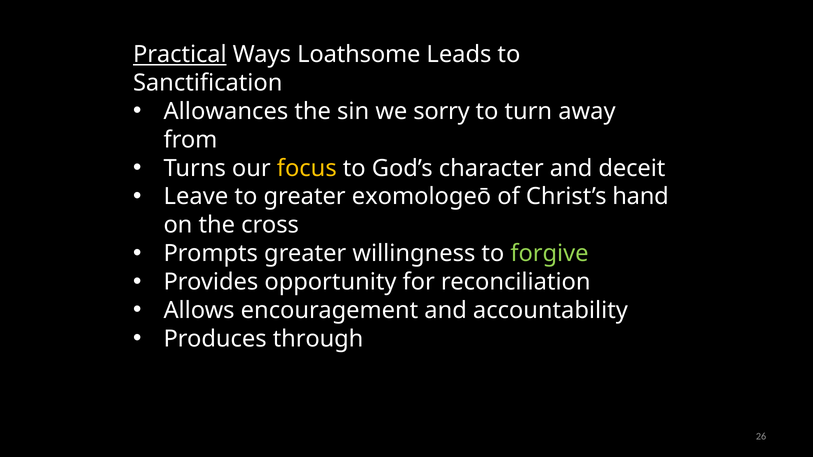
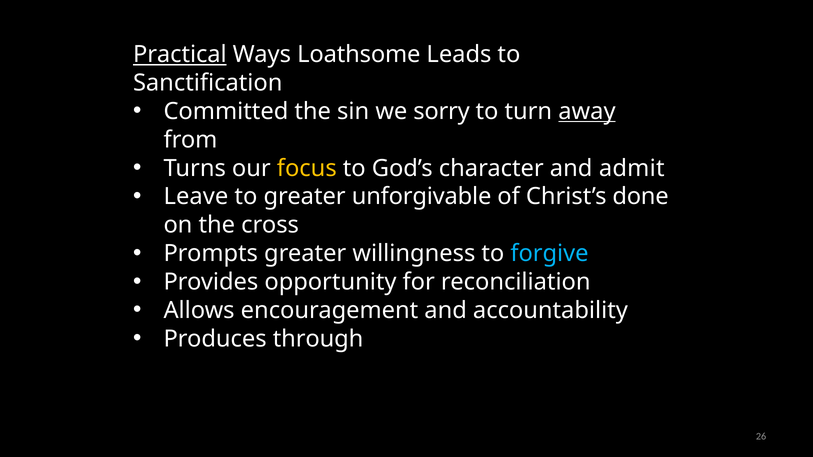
Allowances: Allowances -> Committed (226, 111)
away underline: none -> present (587, 111)
deceit: deceit -> admit (632, 168)
exomologeō: exomologeō -> unforgivable (422, 197)
hand: hand -> done (641, 197)
forgive colour: light green -> light blue (550, 254)
